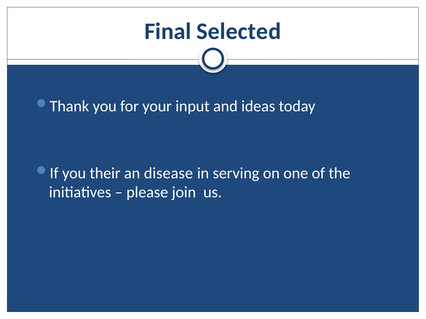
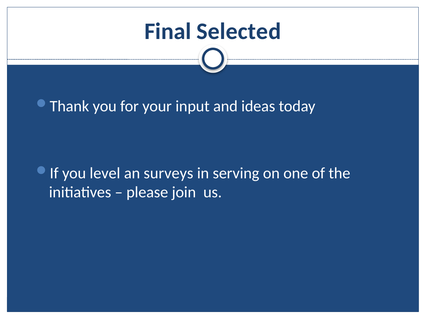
their: their -> level (105, 174)
disease: disease -> surveys (168, 174)
